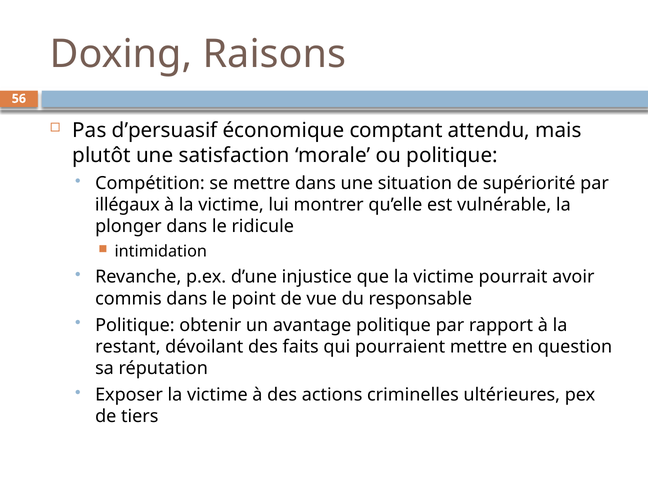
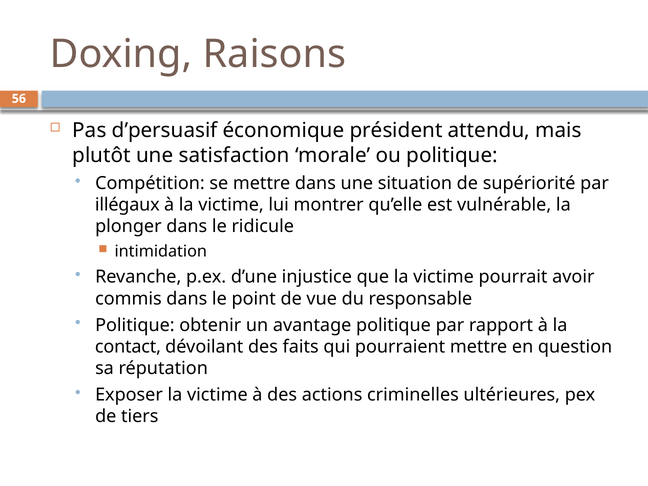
comptant: comptant -> président (396, 130)
restant: restant -> contact (128, 347)
